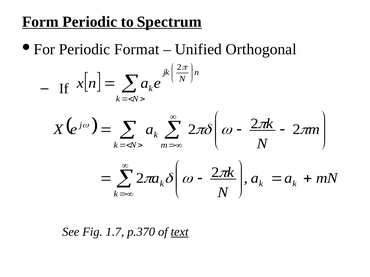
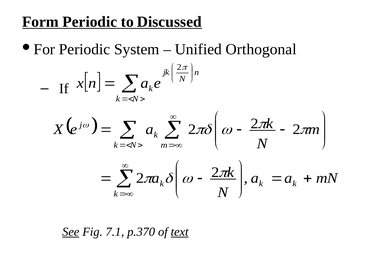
Spectrum: Spectrum -> Discussed (169, 22)
Format: Format -> System (137, 49)
See underline: none -> present (71, 232)
1.7: 1.7 -> 7.1 (115, 232)
